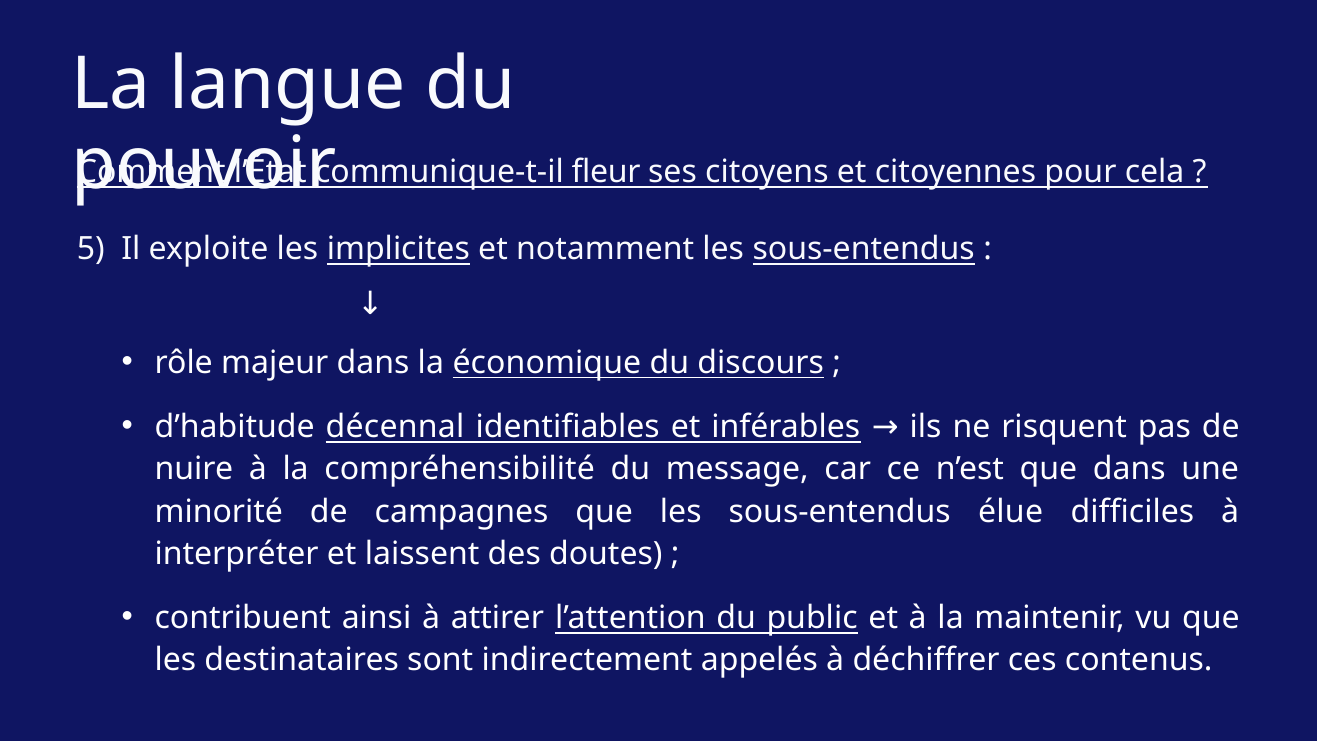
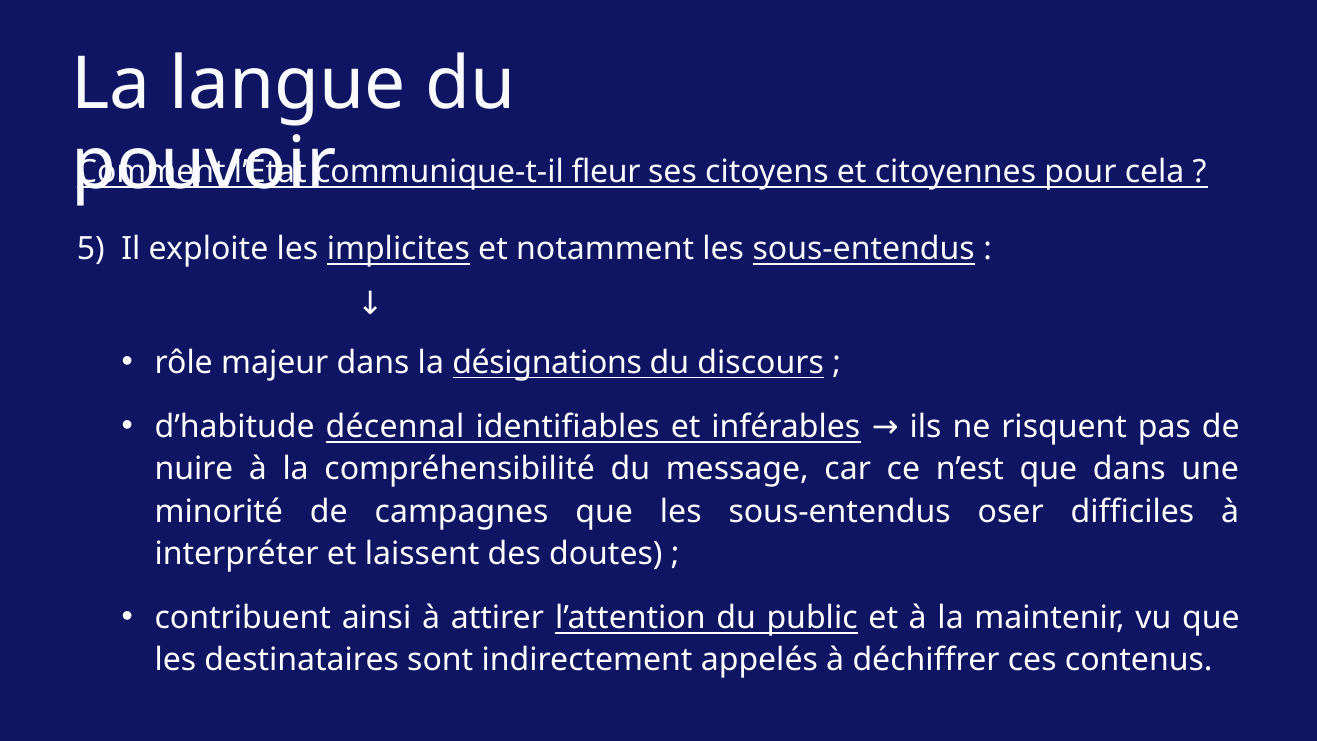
économique: économique -> désignations (547, 363)
élue: élue -> oser (1011, 512)
